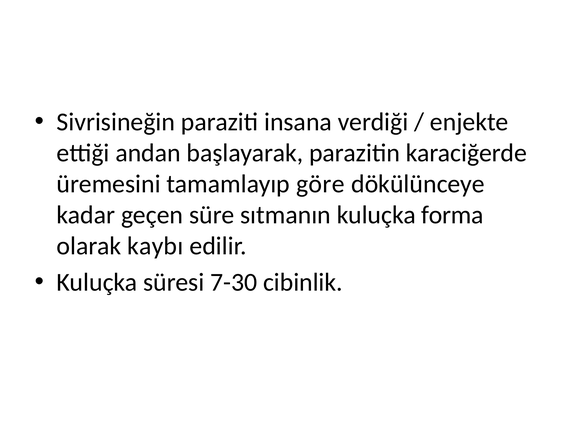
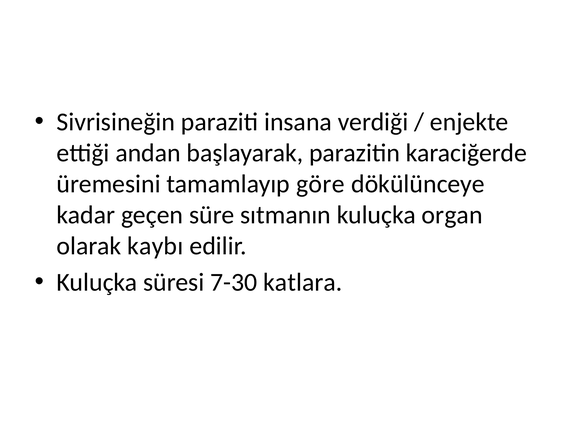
forma: forma -> organ (452, 215)
cibinlik: cibinlik -> katlara (303, 282)
